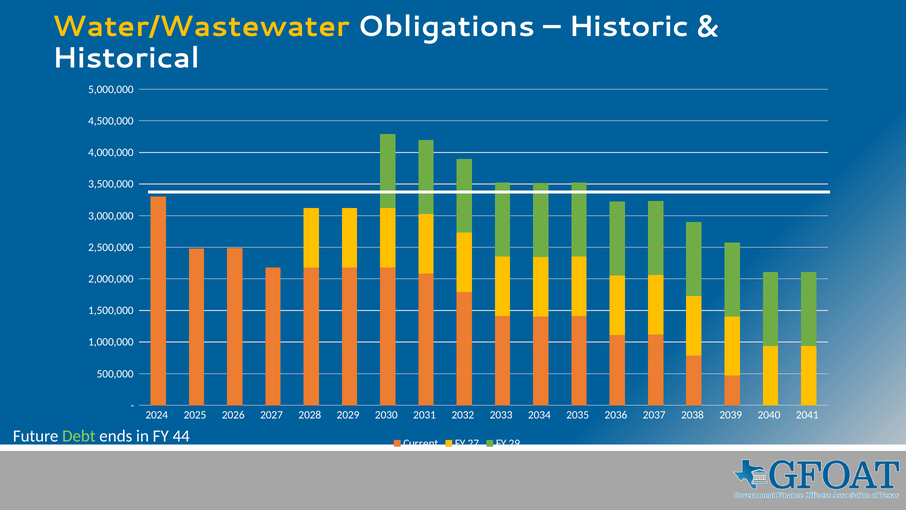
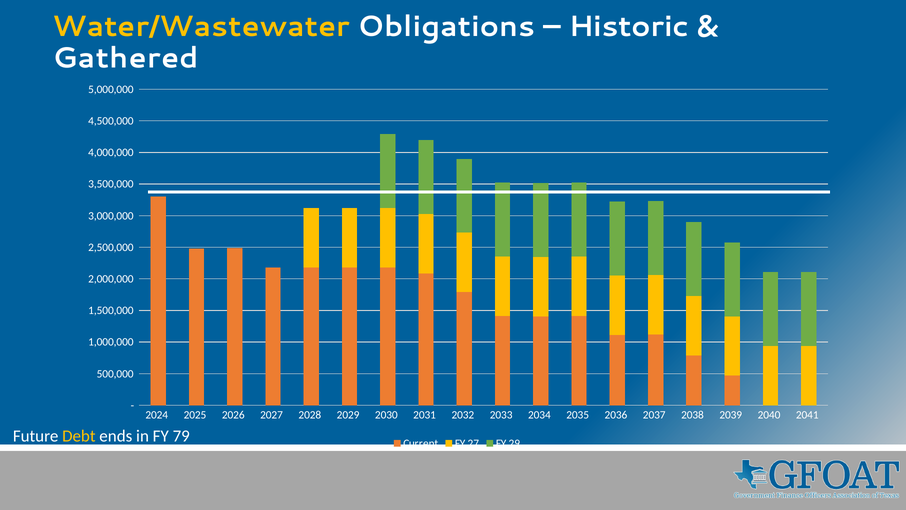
Historical: Historical -> Gathered (126, 58)
Debt colour: light green -> yellow (79, 436)
44: 44 -> 79 (181, 436)
